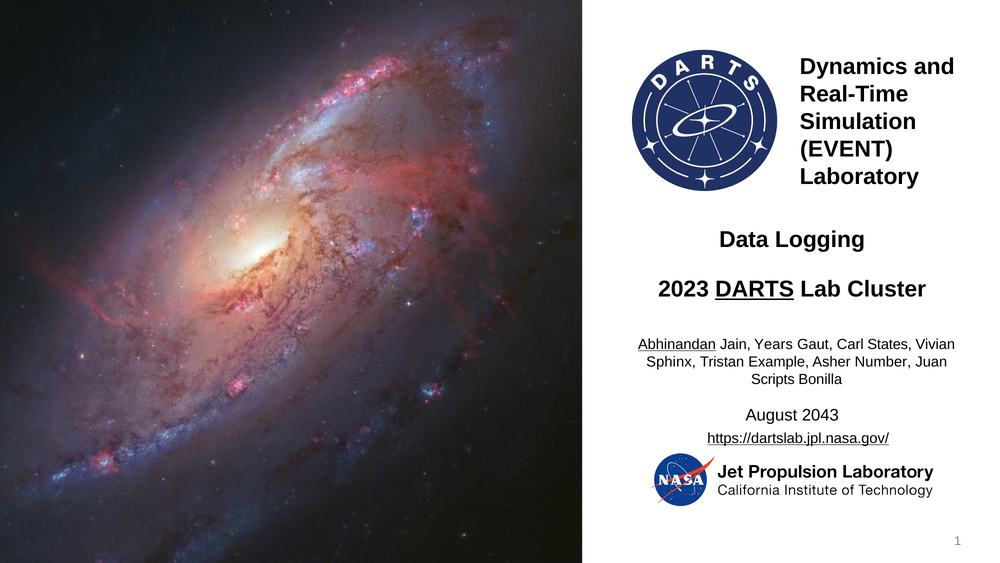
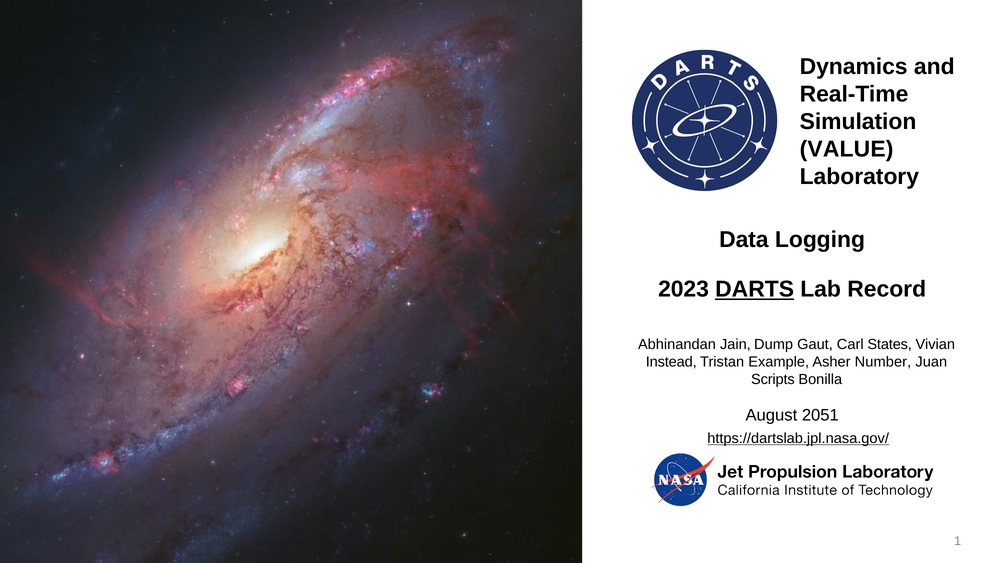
EVENT: EVENT -> VALUE (847, 149)
Cluster: Cluster -> Record (887, 289)
Abhinandan underline: present -> none (677, 344)
Years: Years -> Dump (774, 344)
Sphinx: Sphinx -> Instead (671, 362)
2043: 2043 -> 2051 (820, 415)
